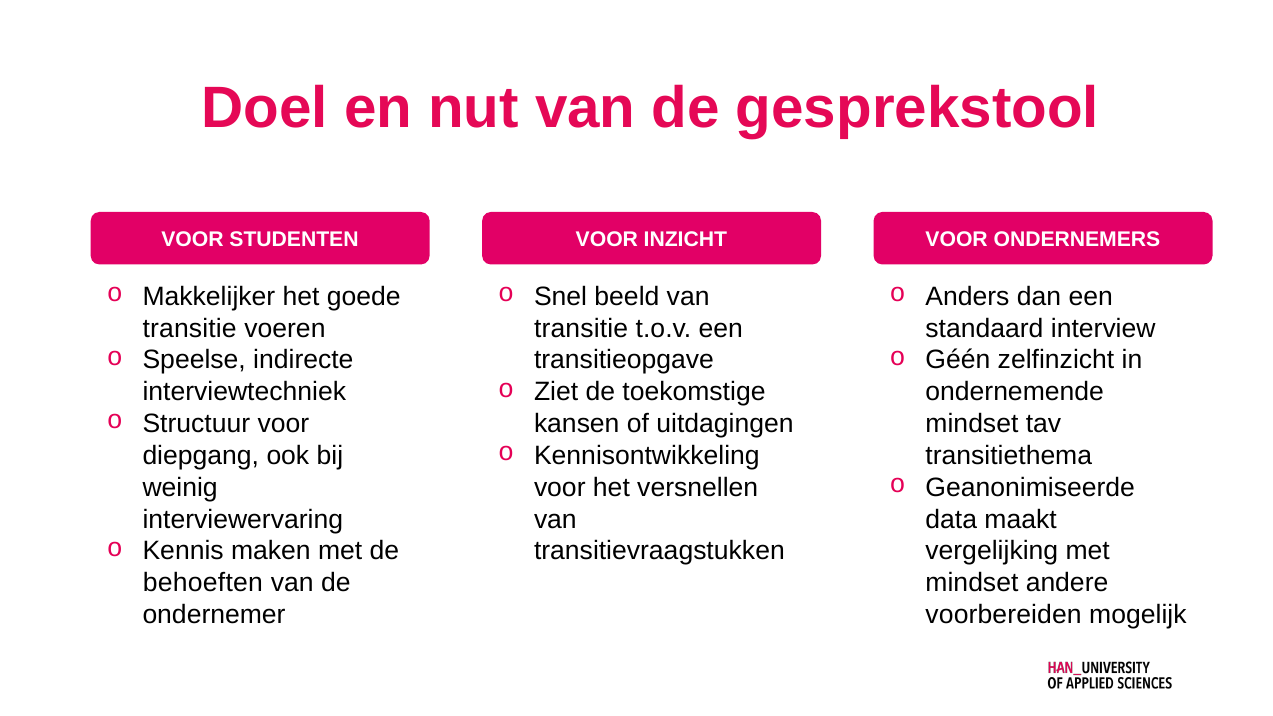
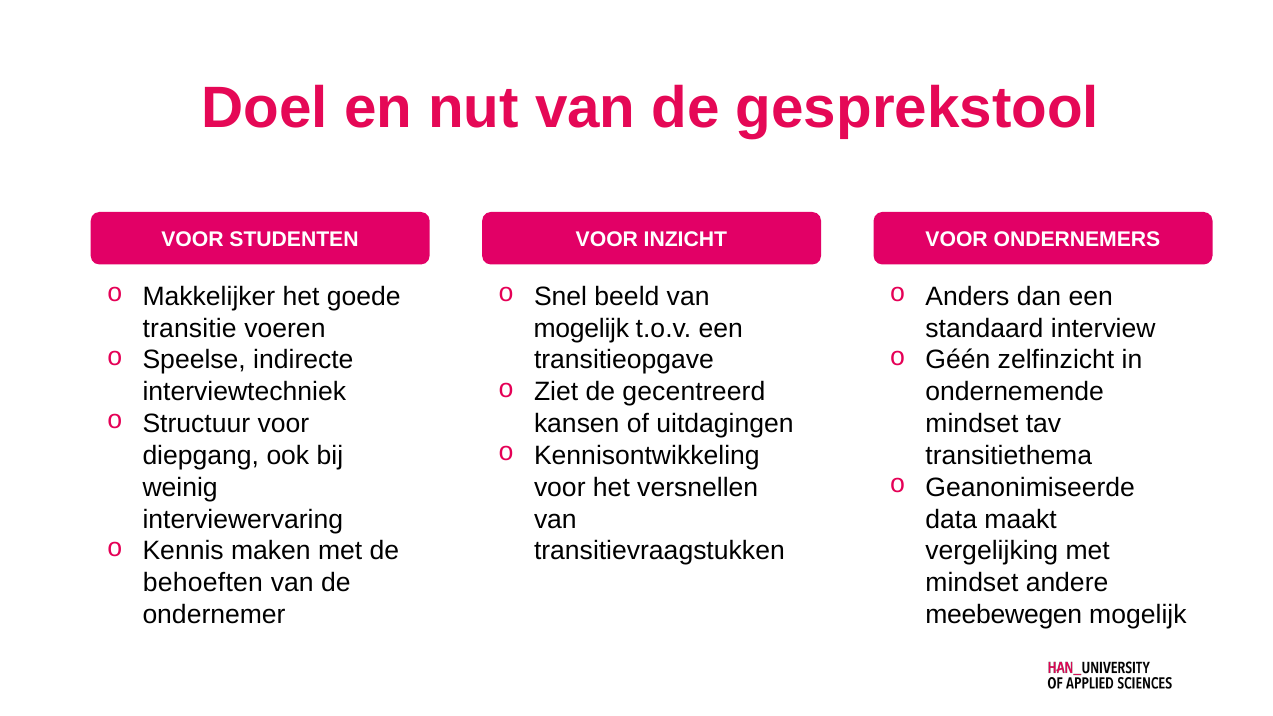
transitie: transitie -> mogelijk (581, 328)
toekomstige: toekomstige -> gecentreerd (694, 392)
voorbereiden: voorbereiden -> meebewegen (1004, 615)
